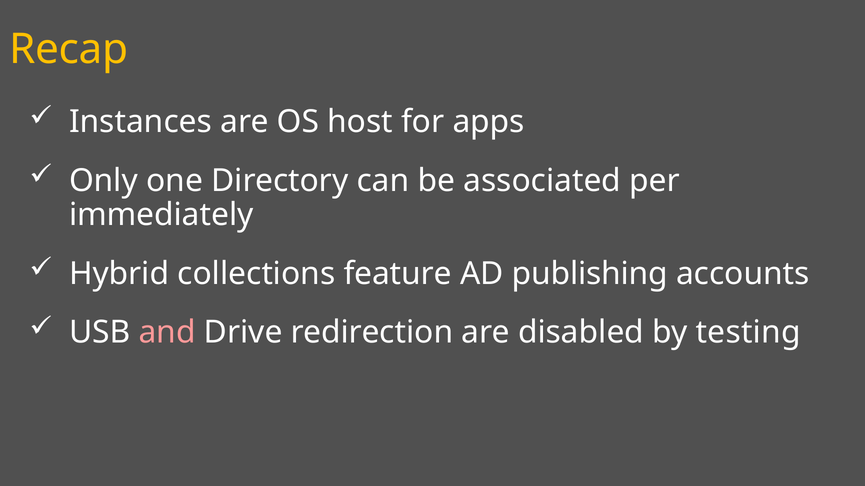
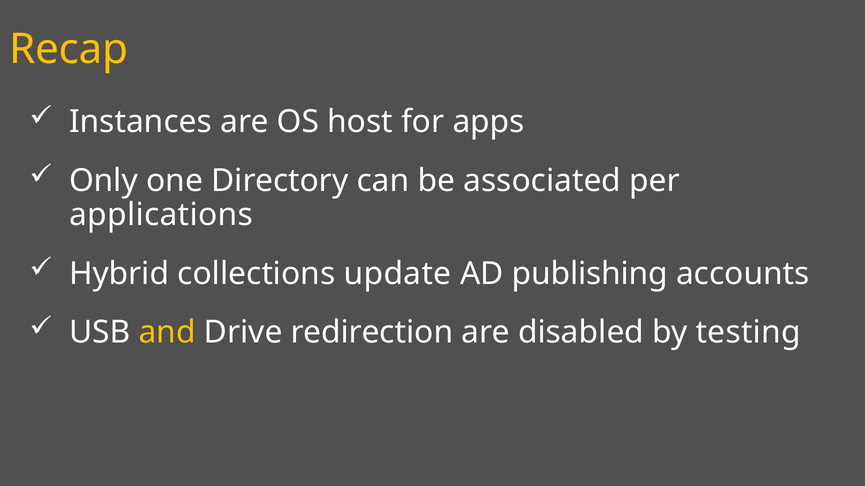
immediately: immediately -> applications (161, 215)
feature: feature -> update (398, 274)
and colour: pink -> yellow (167, 333)
